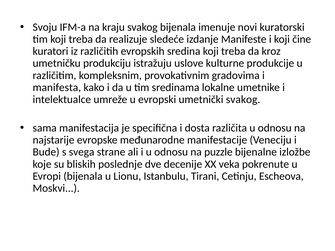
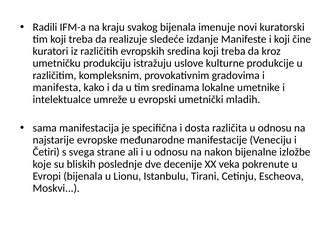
Svoju: Svoju -> Radili (45, 27)
umetnički svakog: svakog -> mladih (243, 100)
Bude: Bude -> Četiri (46, 152)
puzzle: puzzle -> nakon (218, 152)
